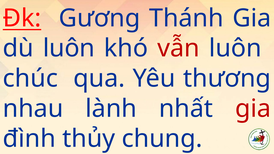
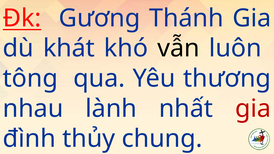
dù luôn: luôn -> khát (69, 48)
vẫn colour: red -> black (178, 48)
chúc: chúc -> tông (30, 78)
